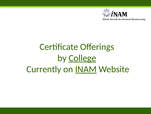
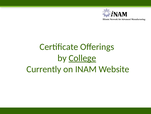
INAM underline: present -> none (86, 69)
